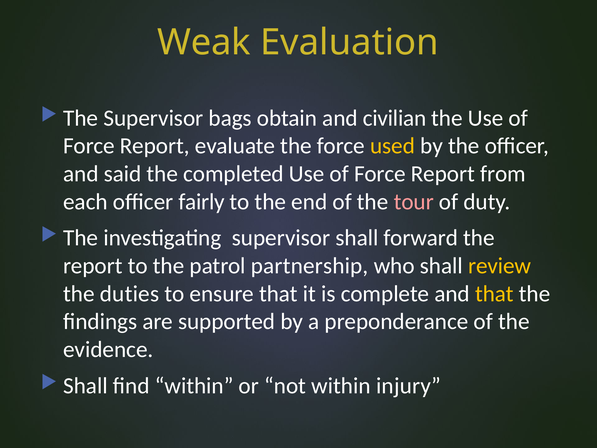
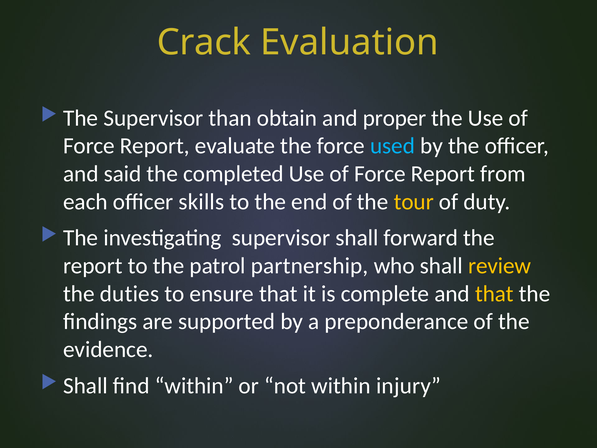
Weak: Weak -> Crack (204, 42)
bags: bags -> than (230, 118)
civilian: civilian -> proper (395, 118)
used colour: yellow -> light blue (393, 146)
fairly: fairly -> skills (201, 202)
tour colour: pink -> yellow (414, 202)
